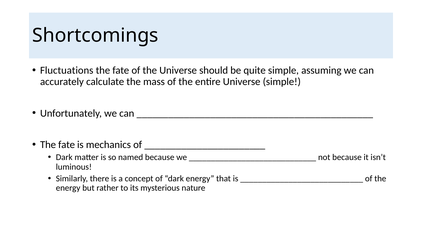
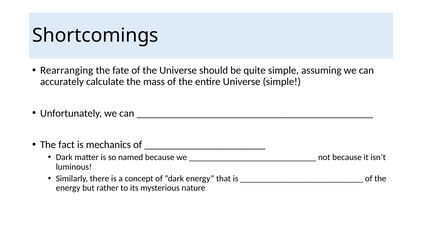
Fluctuations: Fluctuations -> Rearranging (67, 70)
fate: fate -> fact (67, 145)
